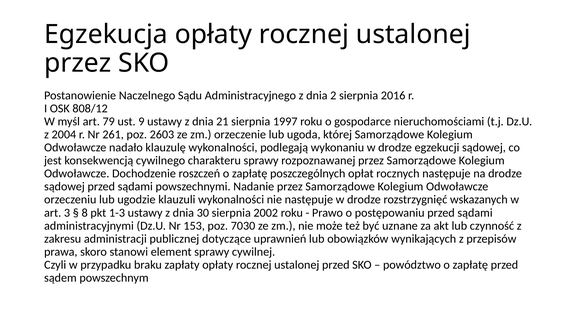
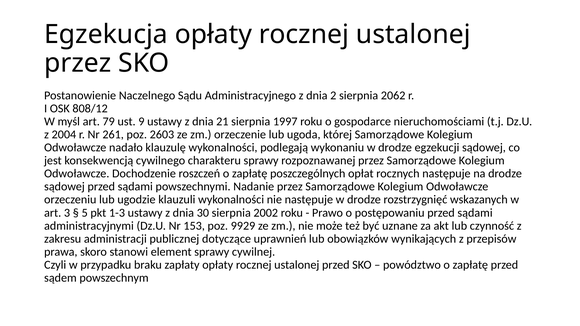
2016: 2016 -> 2062 (393, 95)
8: 8 -> 5 (85, 213)
7030: 7030 -> 9929 (243, 226)
